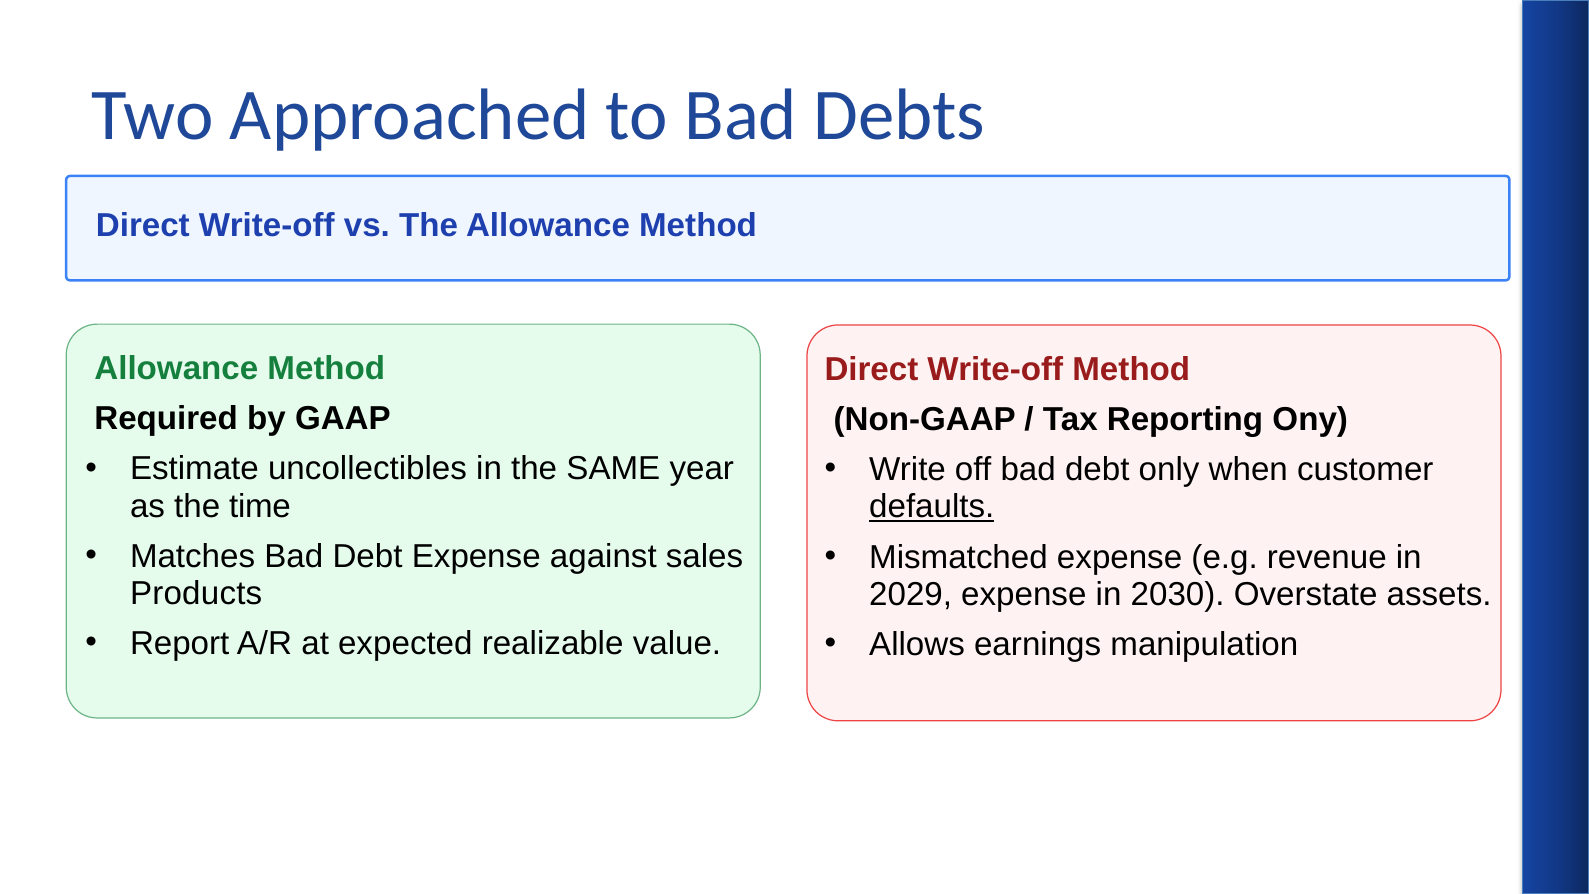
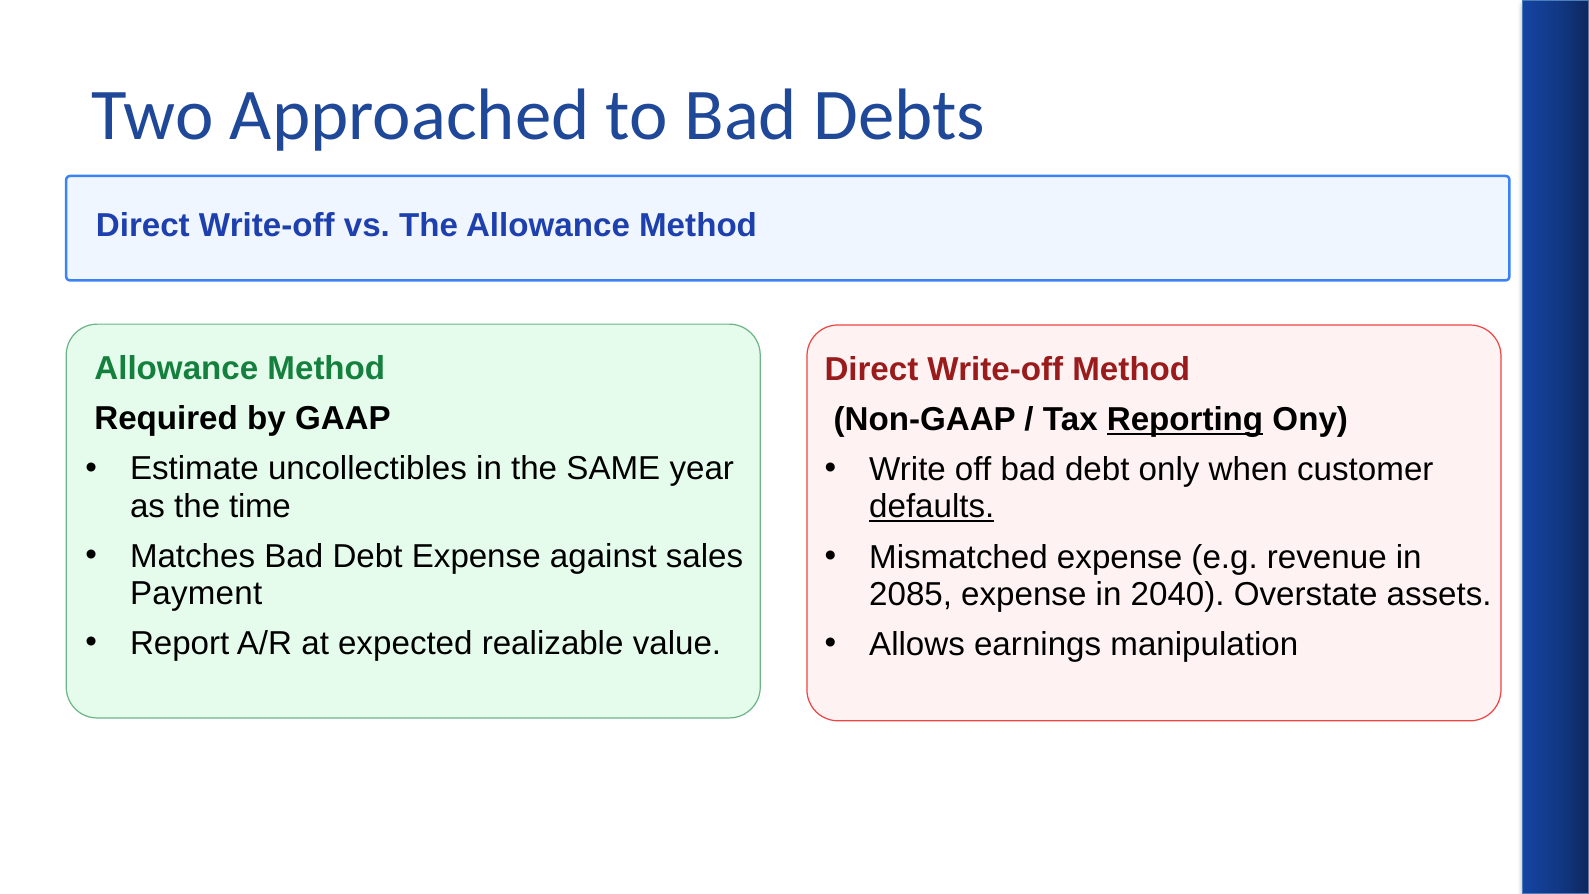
Reporting underline: none -> present (1185, 419)
Products: Products -> Payment (196, 593)
2029: 2029 -> 2085 (911, 594)
2030: 2030 -> 2040 (1178, 594)
